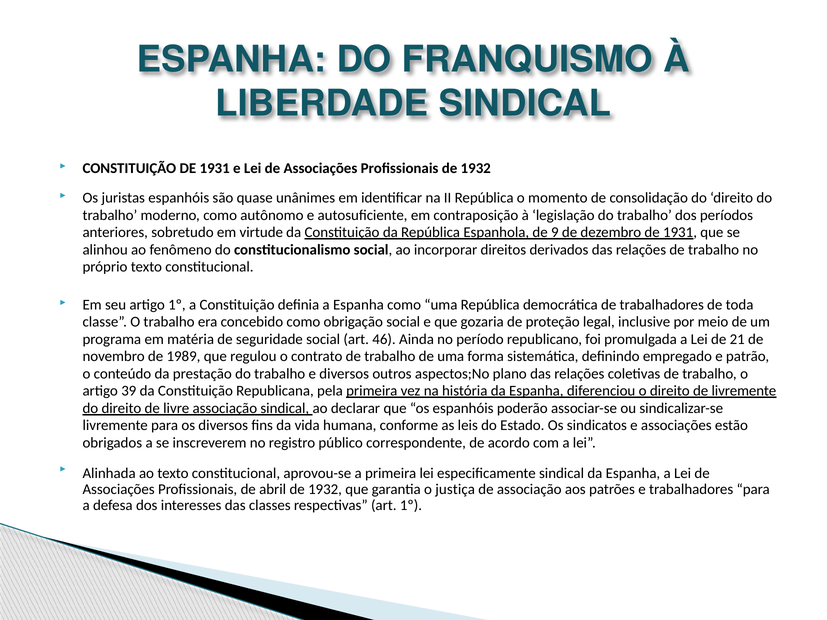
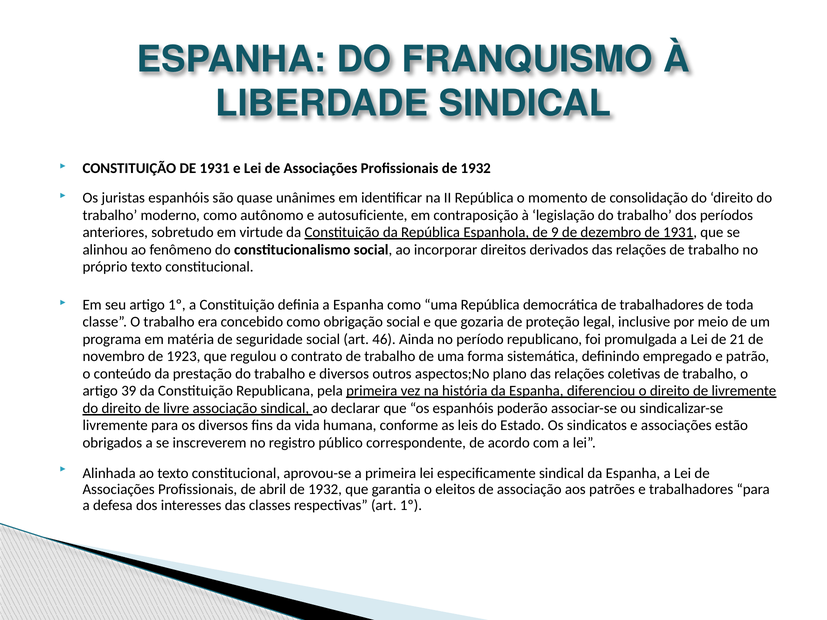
1989: 1989 -> 1923 (183, 357)
justiça: justiça -> eleitos (455, 489)
